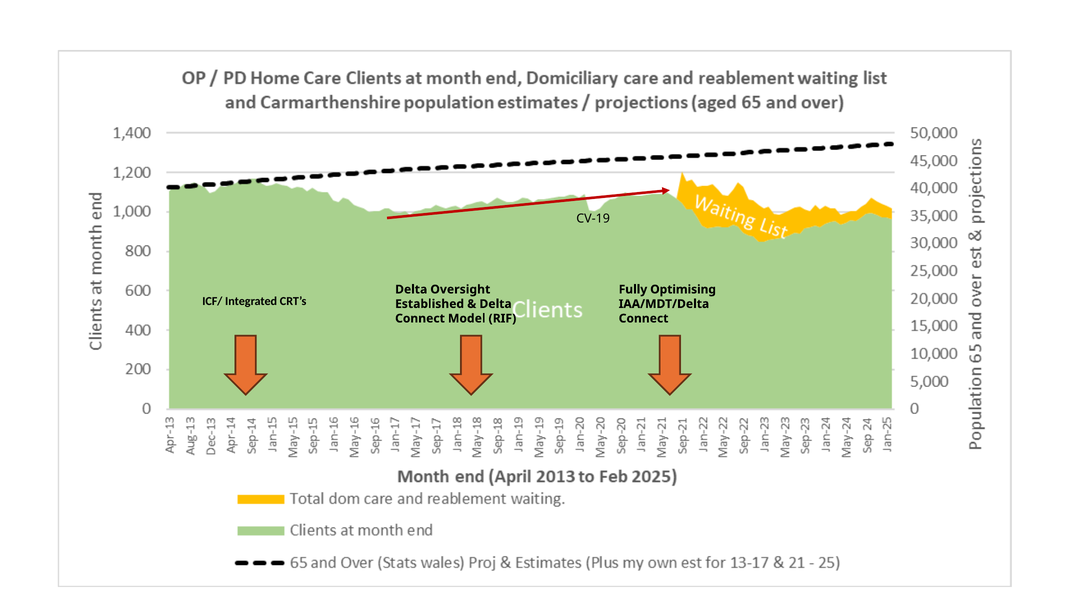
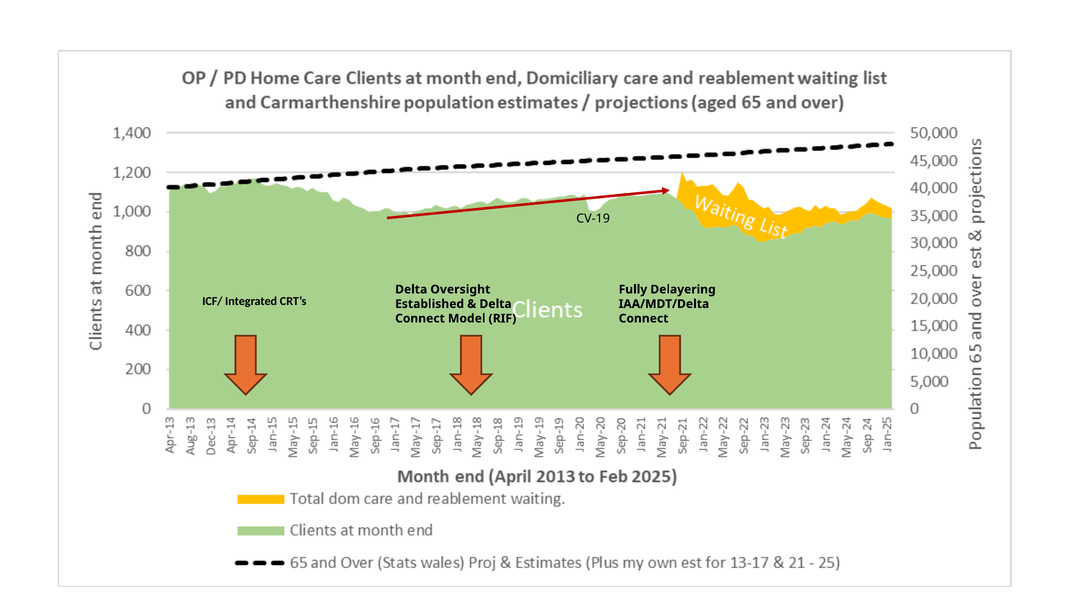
Optimising: Optimising -> Delayering (683, 289)
